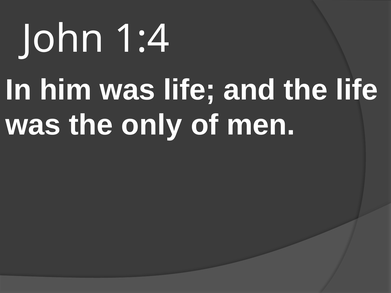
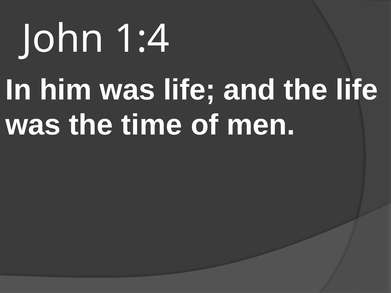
only: only -> time (152, 125)
